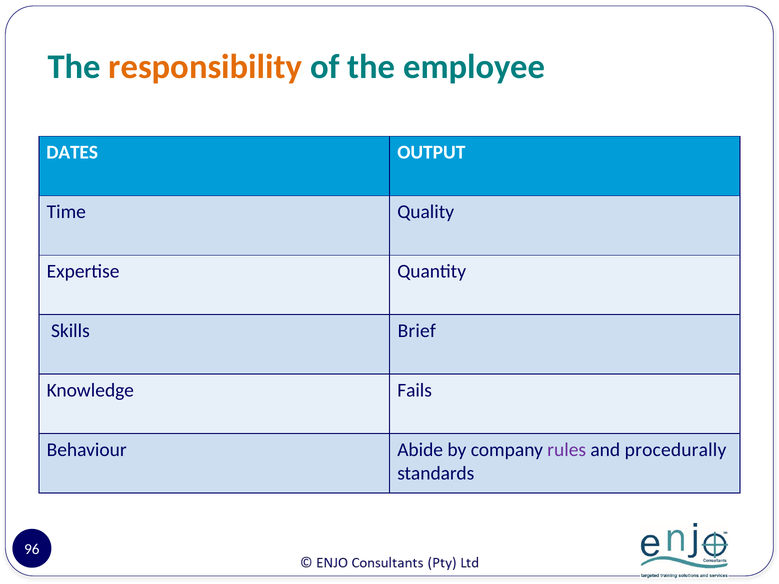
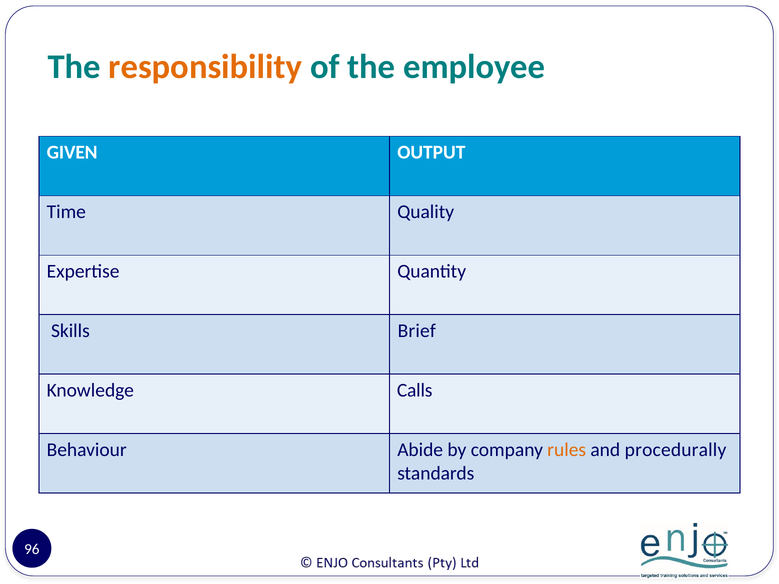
DATES: DATES -> GIVEN (72, 152)
Fails: Fails -> Calls (415, 390)
rules colour: purple -> orange (567, 450)
